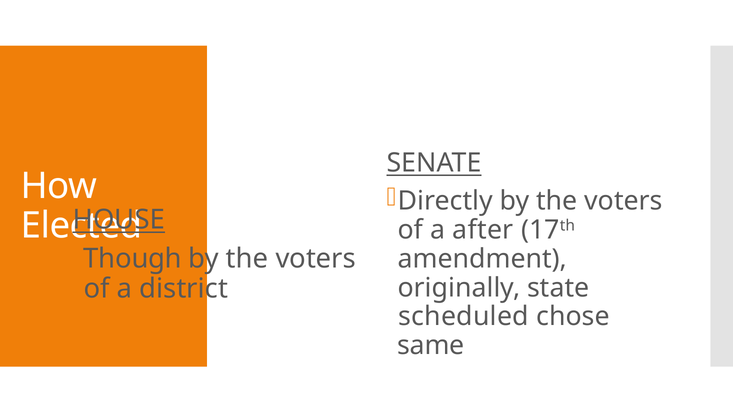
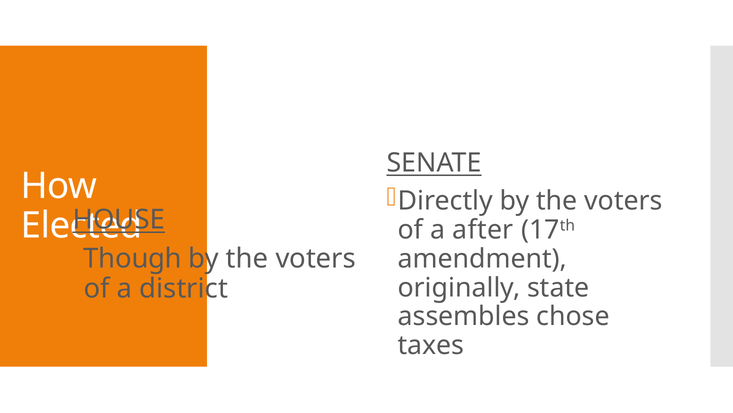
scheduled: scheduled -> assembles (464, 316)
same: same -> taxes (431, 345)
